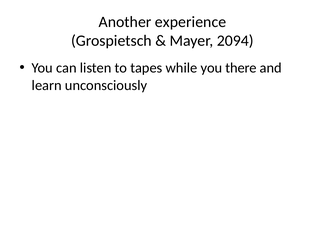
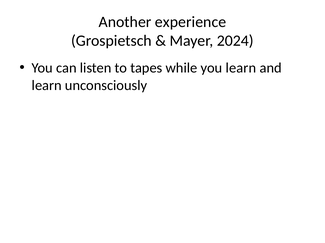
2094: 2094 -> 2024 (235, 41)
you there: there -> learn (241, 68)
